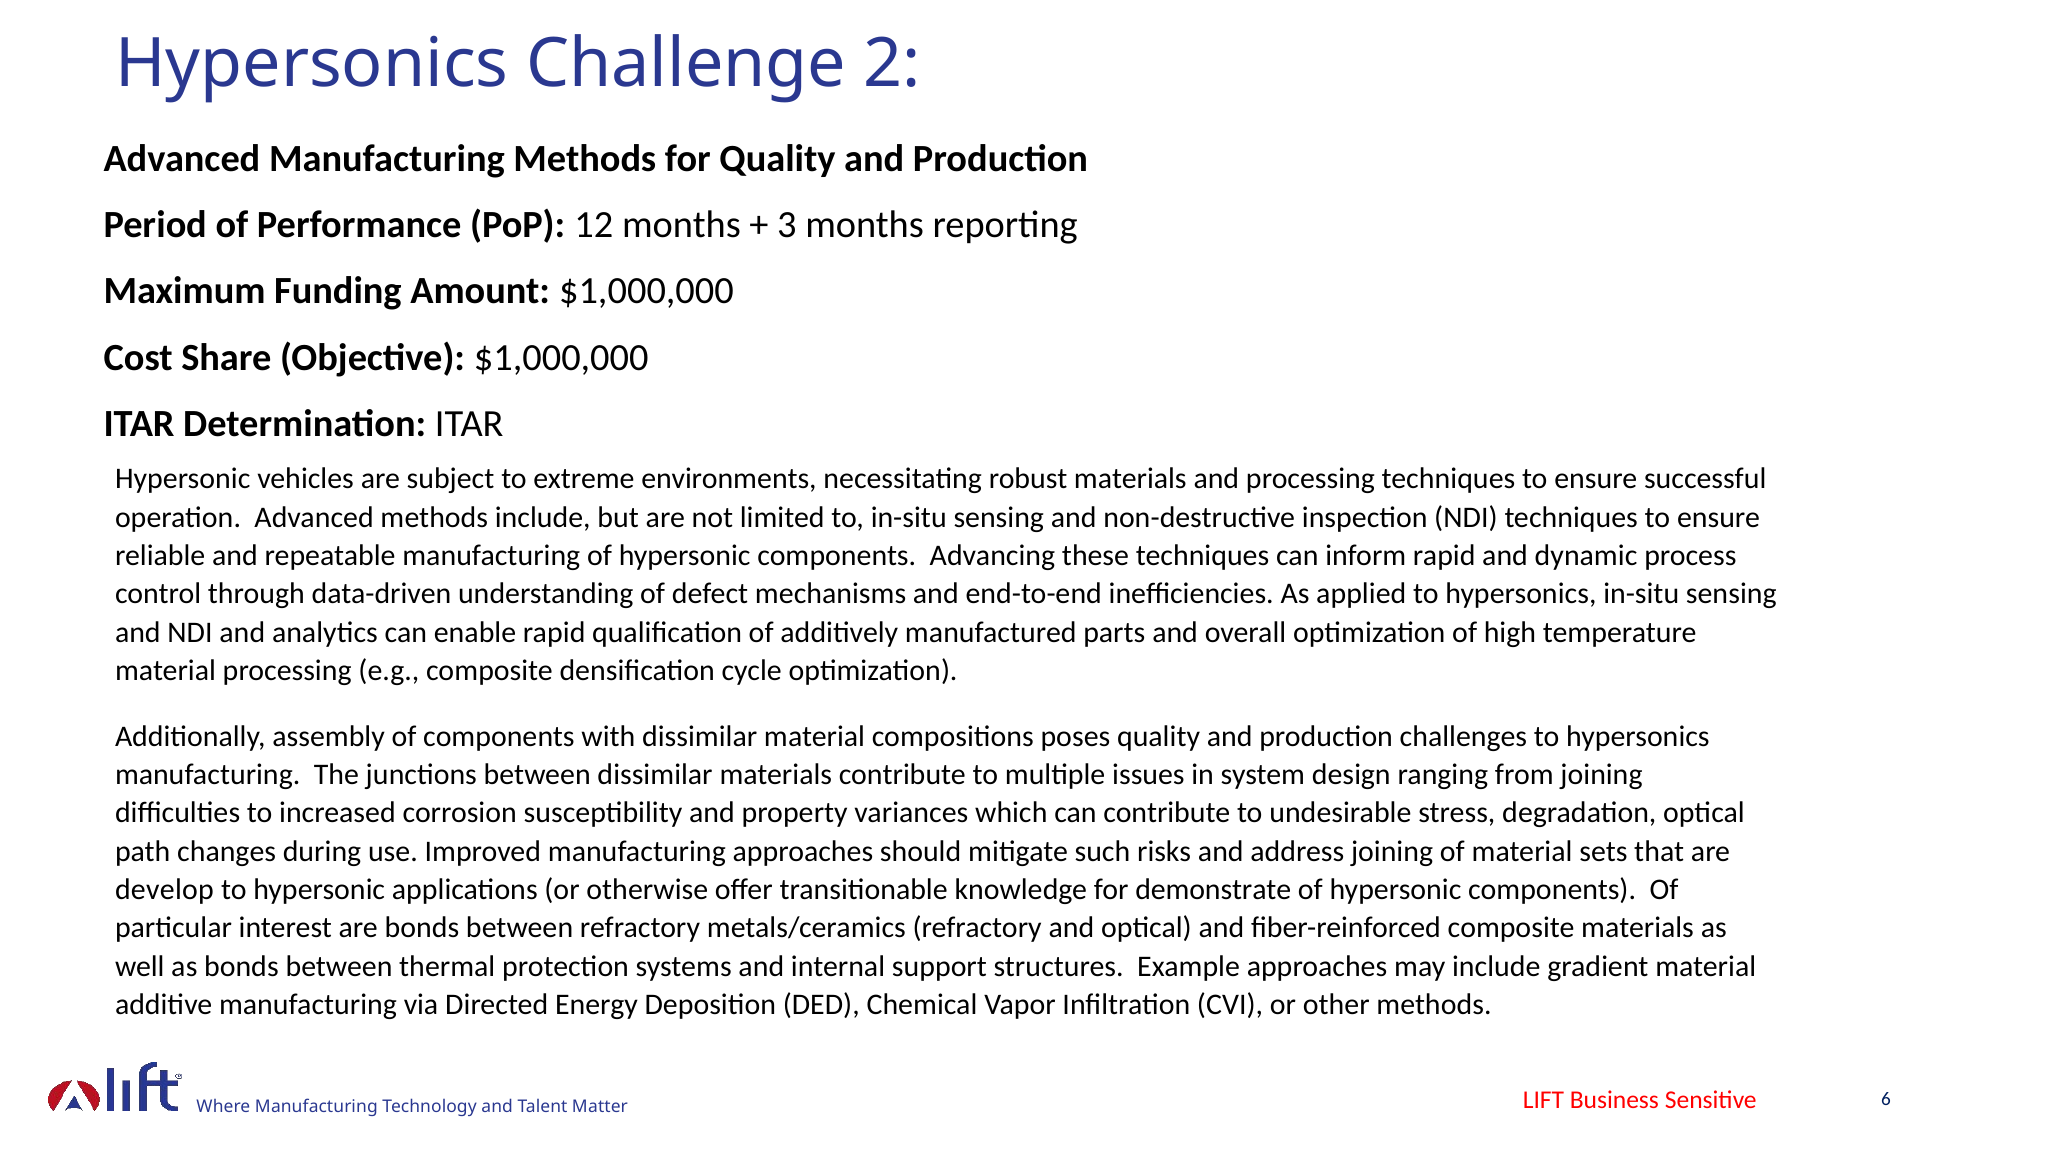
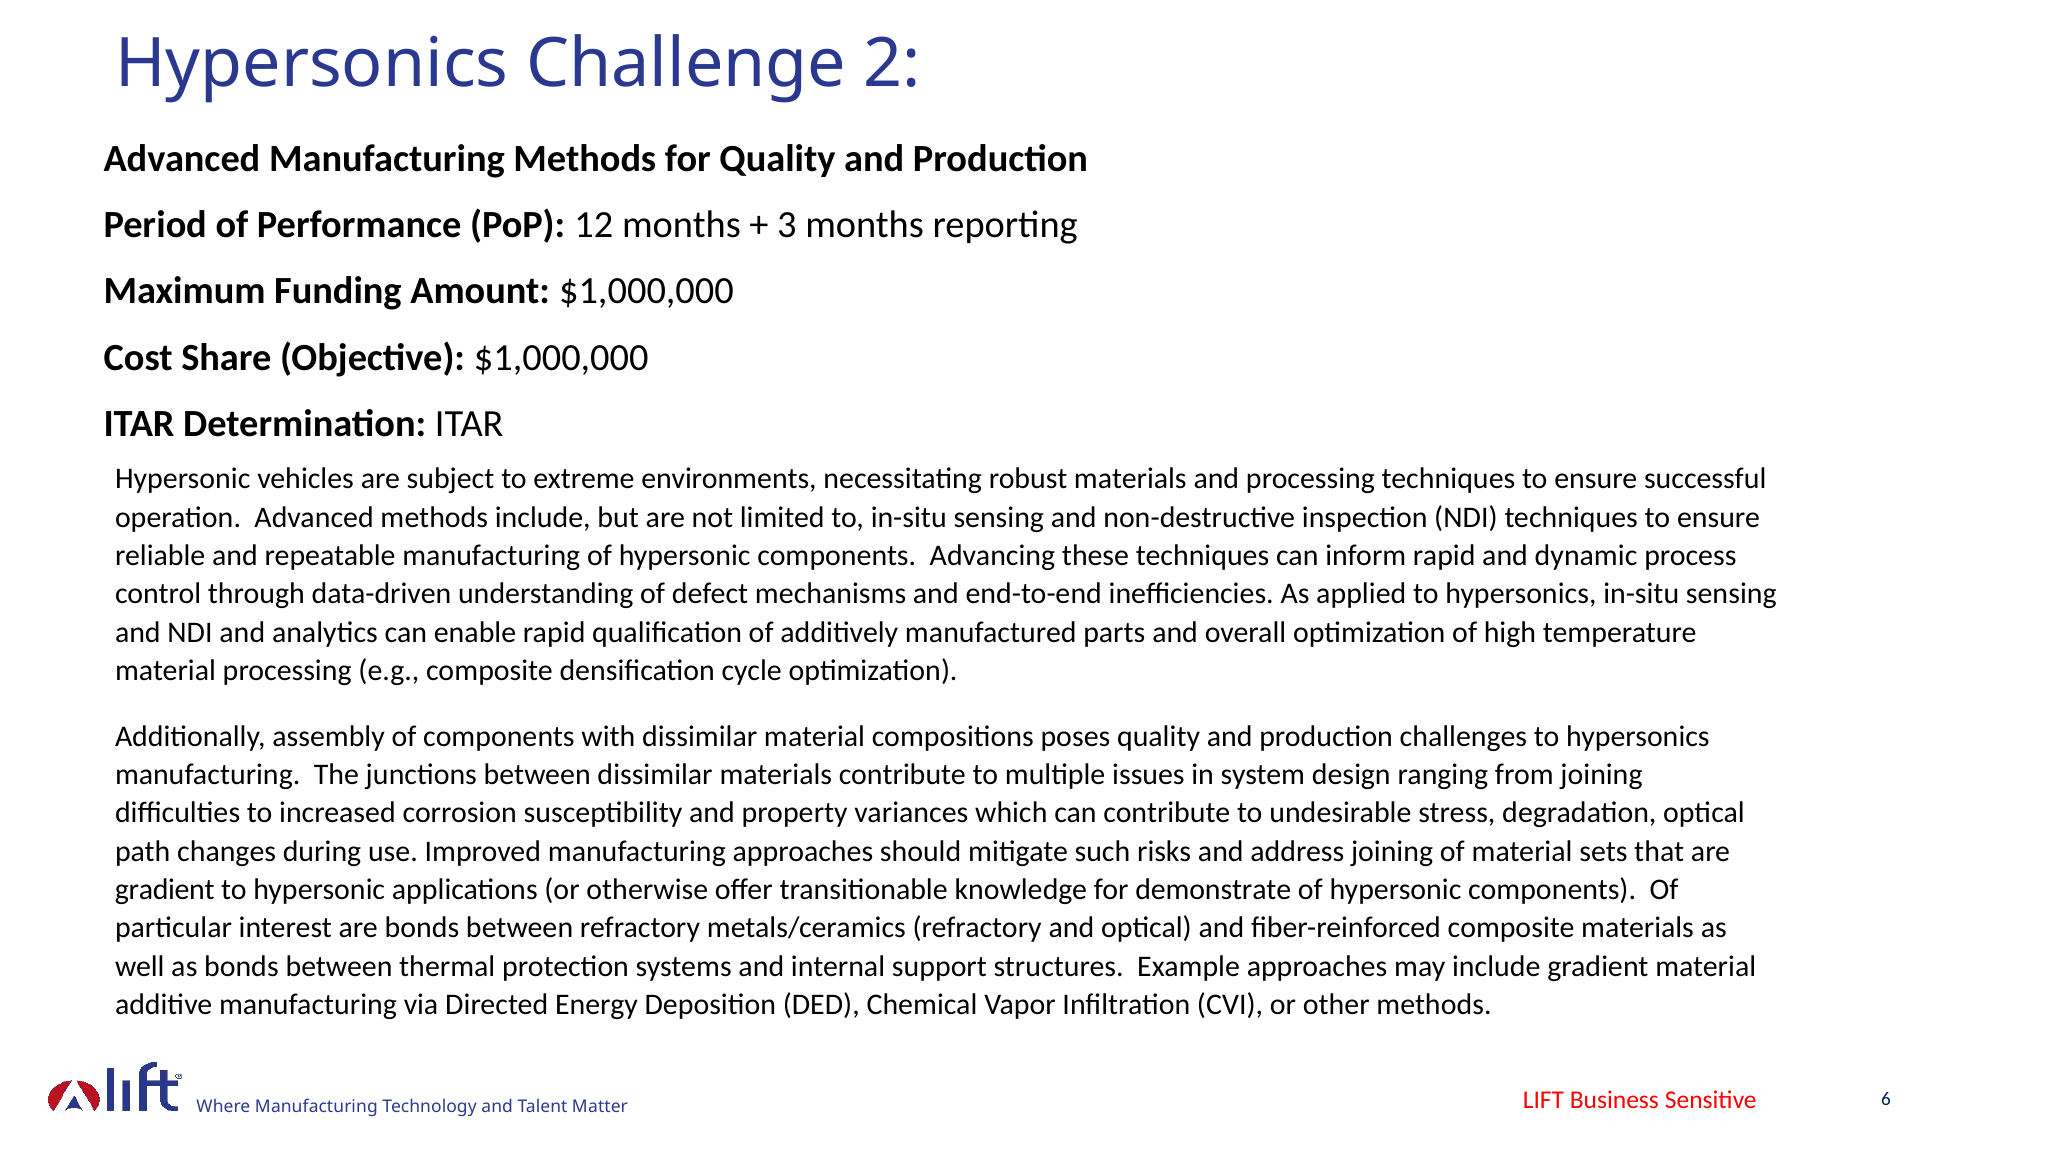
develop: develop -> gradient (165, 889)
